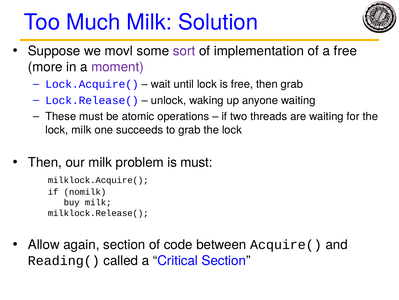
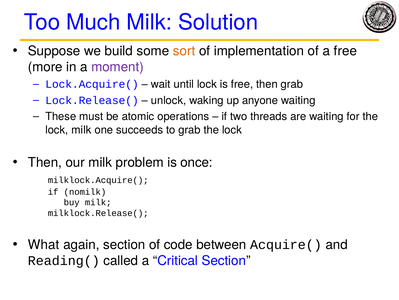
movl: movl -> build (119, 51)
sort colour: purple -> orange (184, 51)
is must: must -> once (196, 162)
Allow: Allow -> What (44, 244)
